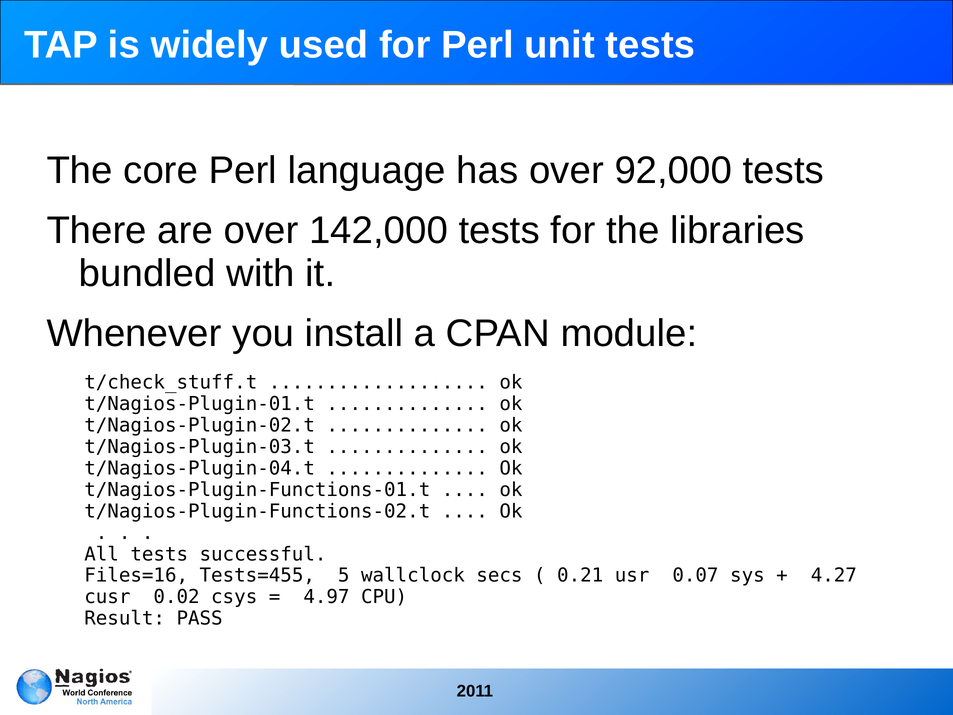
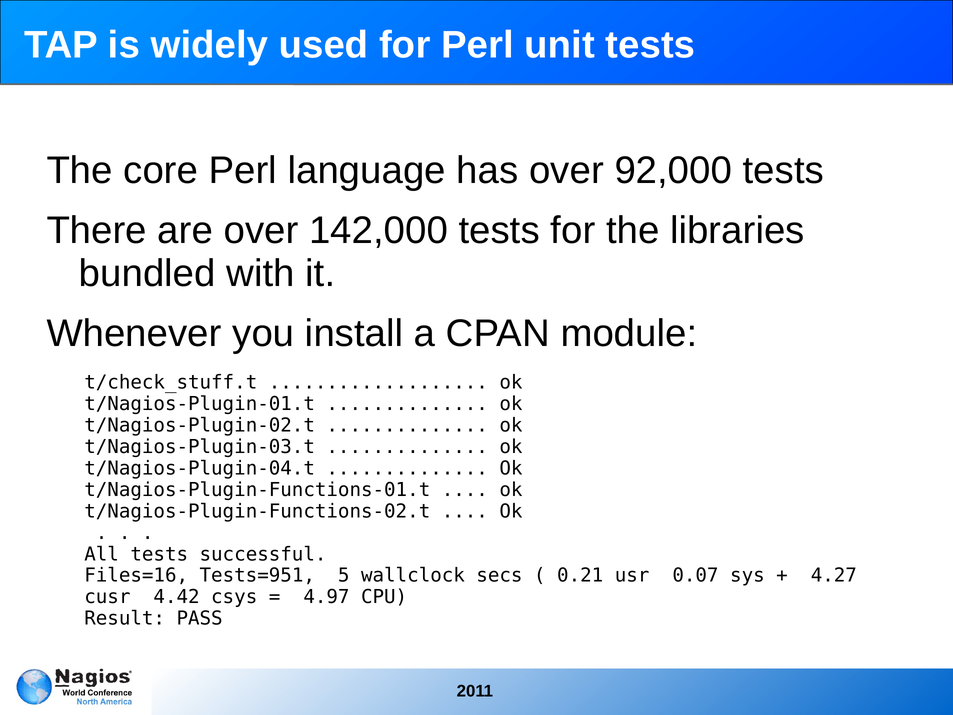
Tests=455: Tests=455 -> Tests=951 (257, 575)
0.02: 0.02 -> 4.42 (177, 597)
